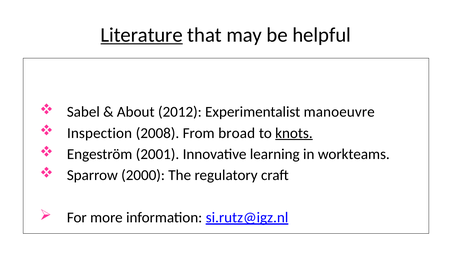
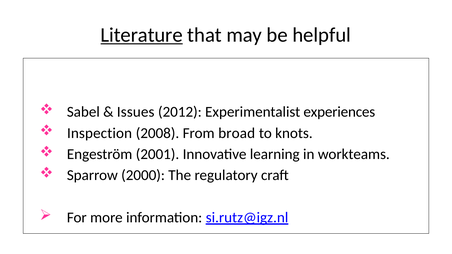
About: About -> Issues (136, 112)
manoeuvre: manoeuvre -> experiences (339, 112)
knots underline: present -> none (294, 133)
